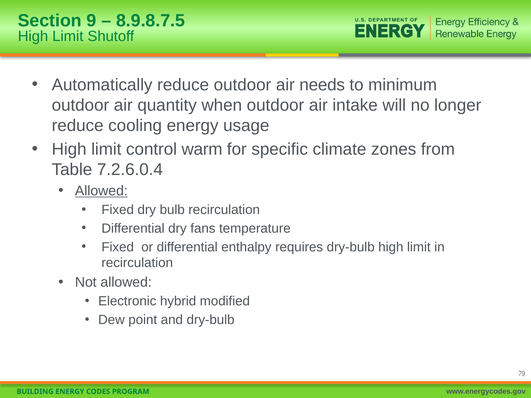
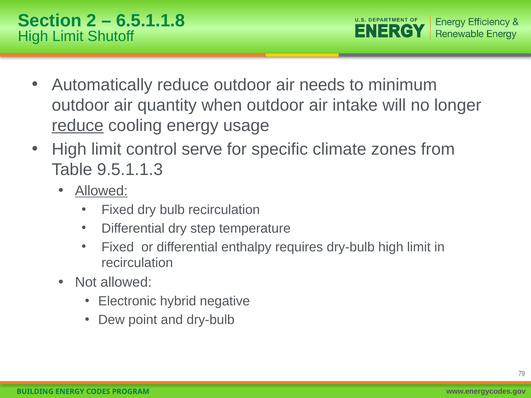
9: 9 -> 2 (91, 21)
8.9.8.7.5: 8.9.8.7.5 -> 6.5.1.1.8 (151, 21)
reduce underline: none -> present (78, 126)
warm: warm -> serve (202, 149)
7.2.6.0.4: 7.2.6.0.4 -> 9.5.1.1.3 (130, 170)
fans: fans -> step (203, 229)
modified: modified -> negative (225, 301)
